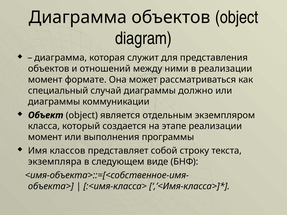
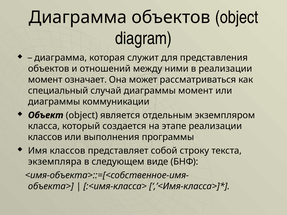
формате: формате -> означает (86, 80)
диаграммы должно: должно -> момент (196, 91)
момент: момент -> классов (45, 137)
